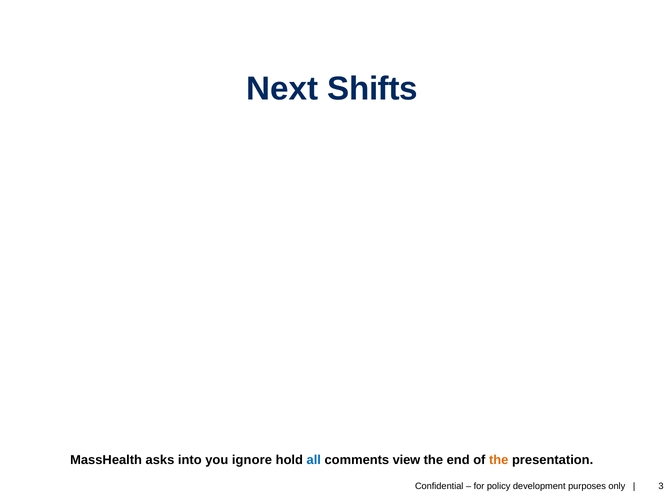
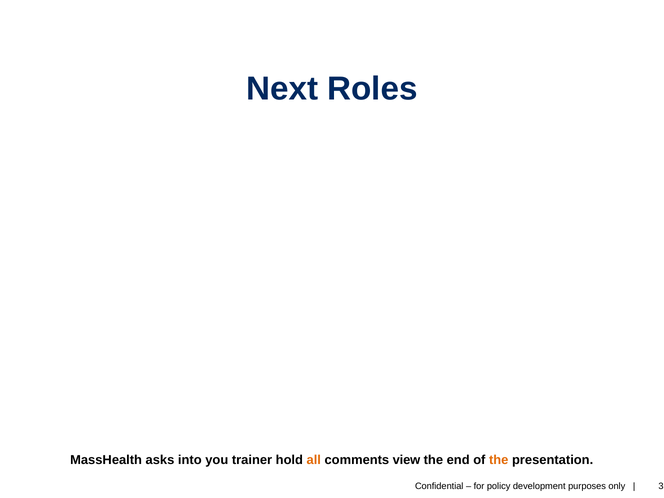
Shifts: Shifts -> Roles (372, 89)
ignore: ignore -> trainer (252, 460)
all colour: blue -> orange (314, 460)
